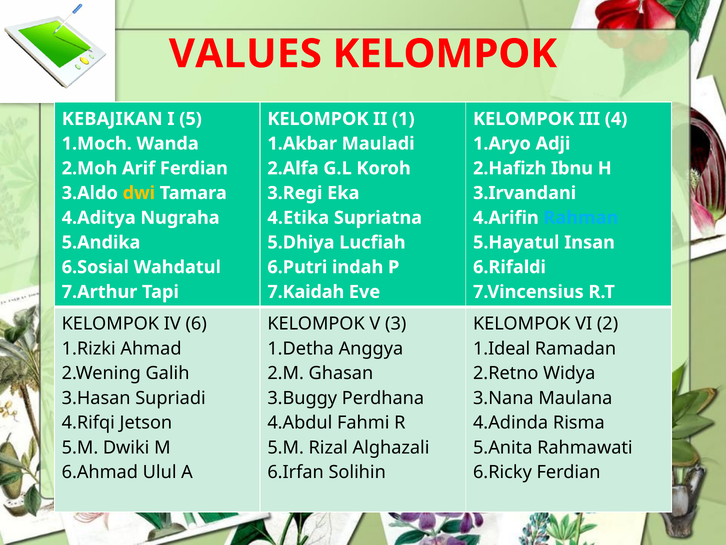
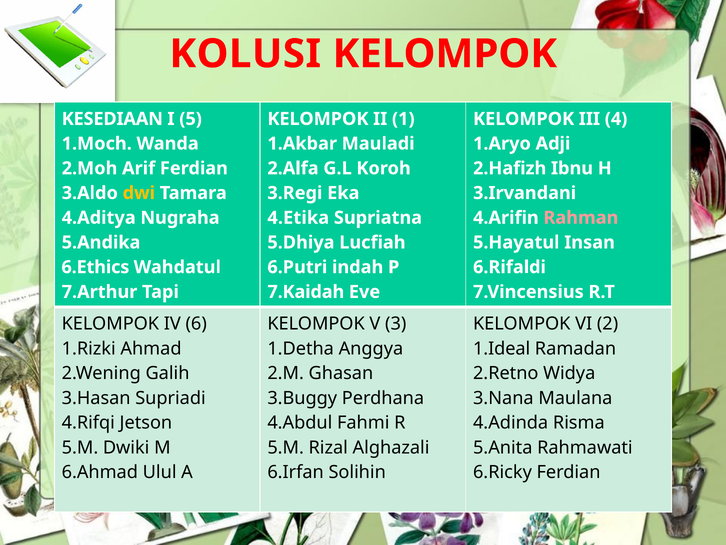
VALUES: VALUES -> KOLUSI (245, 54)
KEBAJIKAN: KEBAJIKAN -> KESEDIAAN (112, 119)
Rahman colour: light blue -> pink (581, 218)
6.Sosial: 6.Sosial -> 6.Ethics (95, 267)
